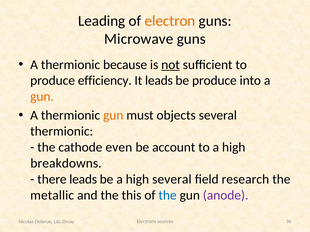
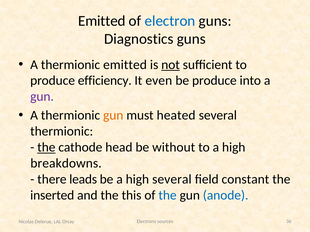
Leading: Leading -> Emitted (102, 21)
electron colour: orange -> blue (170, 21)
Microwave: Microwave -> Diagnostics (139, 39)
thermionic because: because -> emitted (125, 65)
It leads: leads -> even (159, 81)
gun colour: orange -> purple (42, 97)
objects: objects -> heated (176, 116)
the underline: none -> present (46, 148)
even: even -> head (119, 148)
account: account -> without (174, 148)
research: research -> constant (245, 180)
metallic: metallic -> inserted (52, 196)
anode colour: purple -> blue (226, 196)
